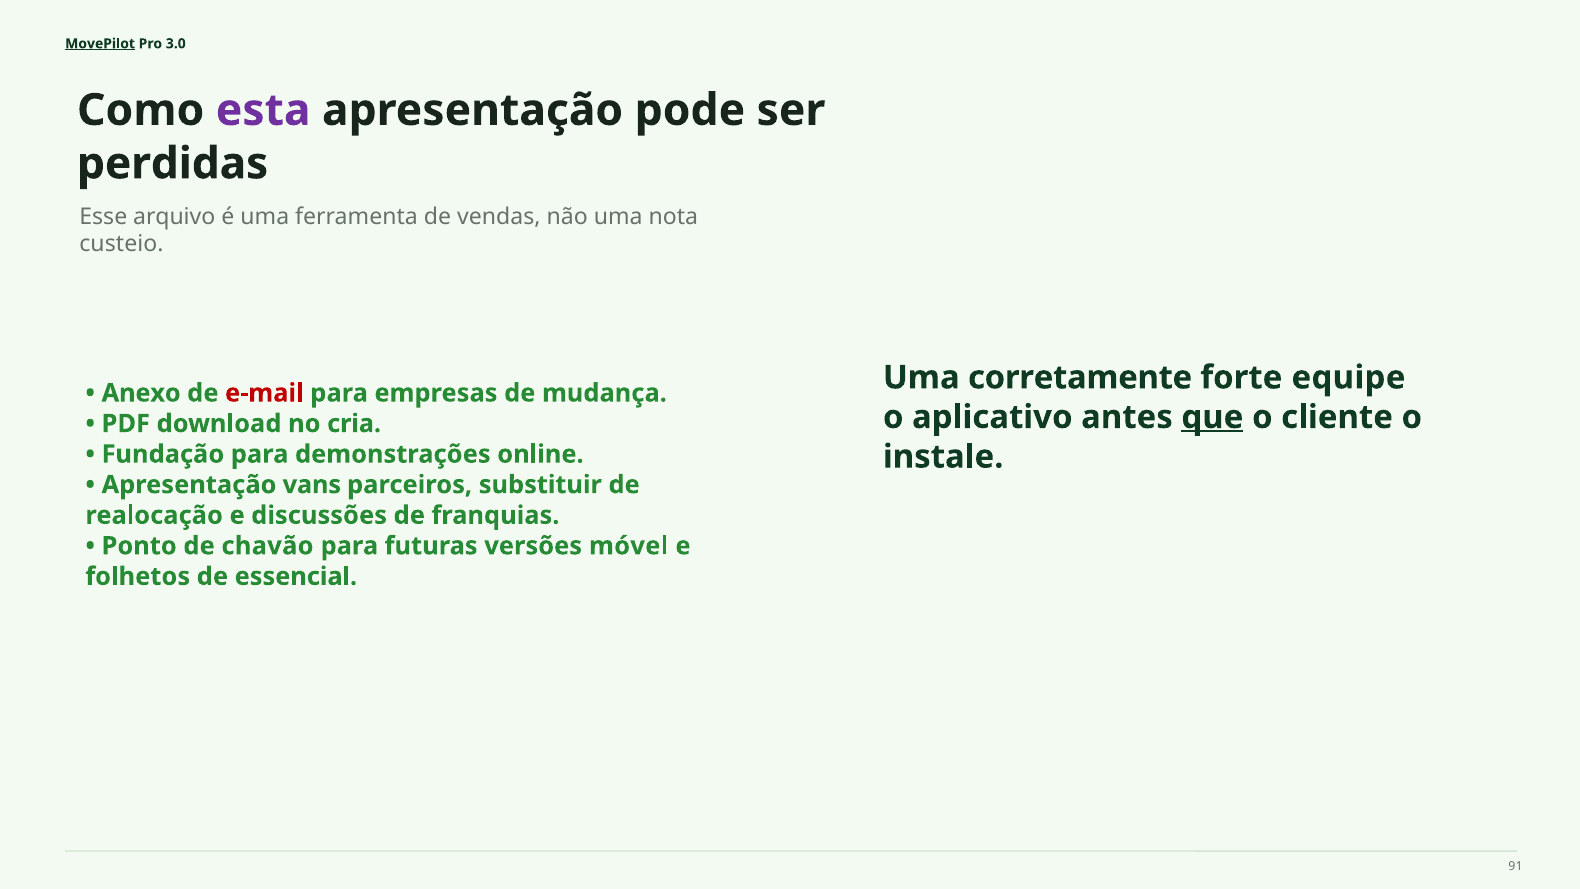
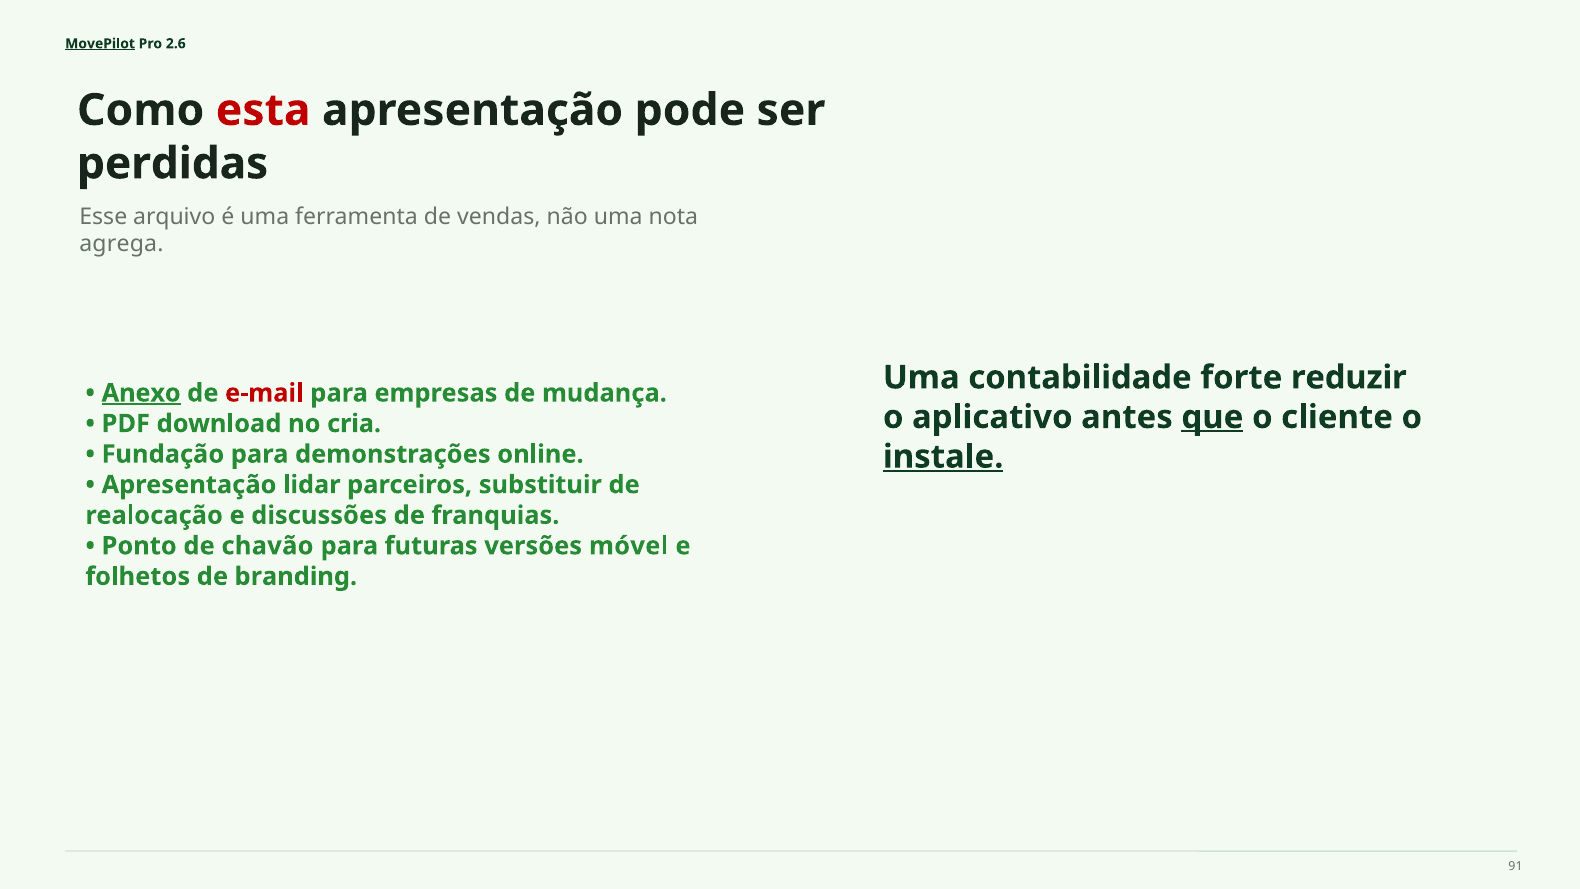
3.0: 3.0 -> 2.6 (176, 44)
esta colour: purple -> red (263, 110)
custeio: custeio -> agrega (121, 244)
corretamente: corretamente -> contabilidade (1080, 377)
equipe: equipe -> reduzir (1349, 377)
Anexo underline: none -> present (141, 393)
instale underline: none -> present (943, 457)
vans: vans -> lidar (312, 485)
essencial: essencial -> branding (296, 576)
